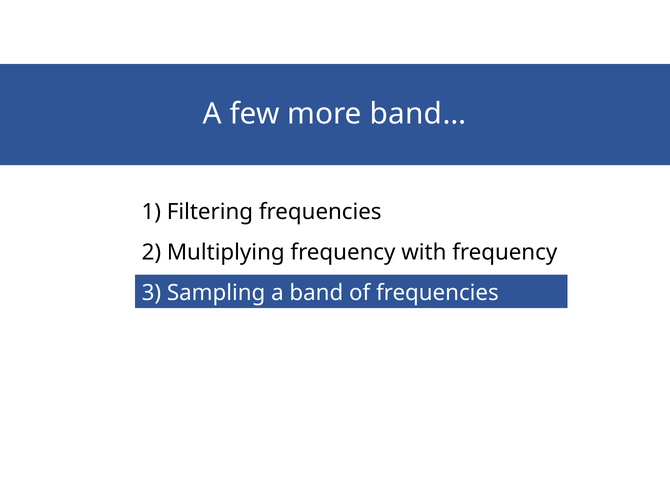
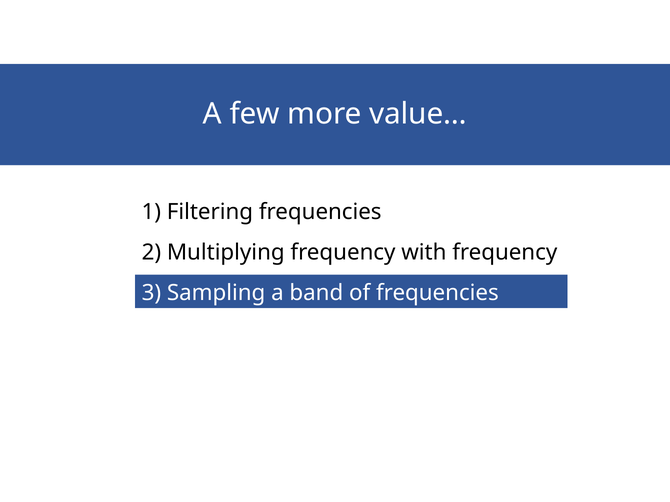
band…: band… -> value… (418, 114)
